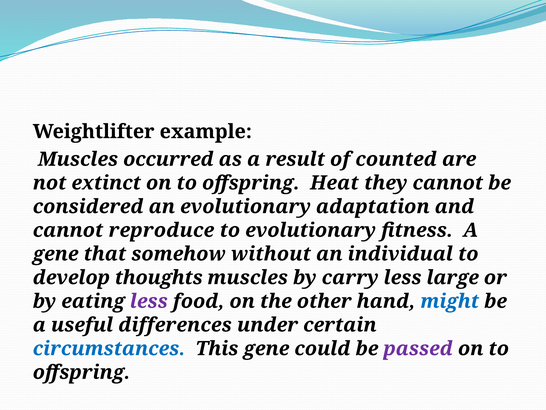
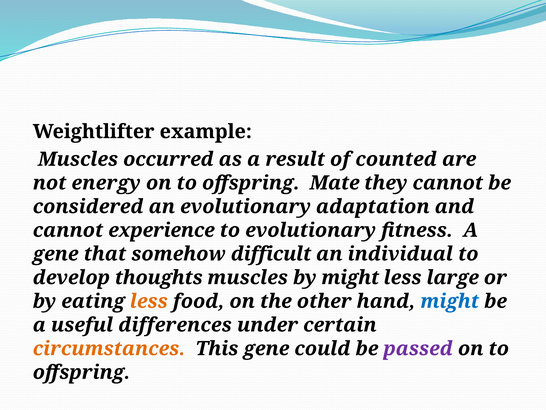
extinct: extinct -> energy (106, 183)
Heat: Heat -> Mate (335, 183)
reproduce: reproduce -> experience (162, 230)
without: without -> difficult (271, 254)
by carry: carry -> might (350, 277)
less colour: purple -> orange (149, 301)
circumstances colour: blue -> orange (109, 348)
